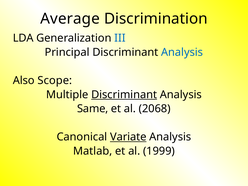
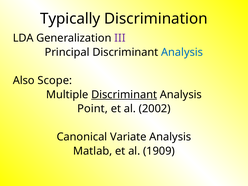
Average: Average -> Typically (70, 19)
III colour: blue -> purple (120, 38)
Same: Same -> Point (93, 109)
2068: 2068 -> 2002 (155, 109)
Variate underline: present -> none (128, 137)
1999: 1999 -> 1909 (159, 151)
